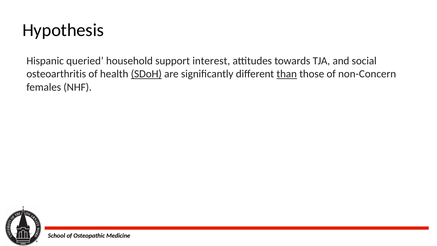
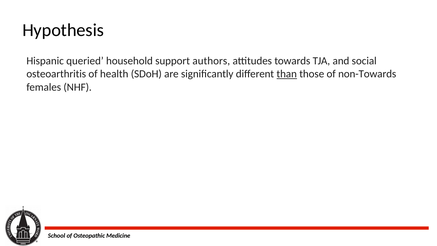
interest: interest -> authors (211, 61)
SDoH underline: present -> none (146, 74)
non-Concern: non-Concern -> non-Towards (367, 74)
